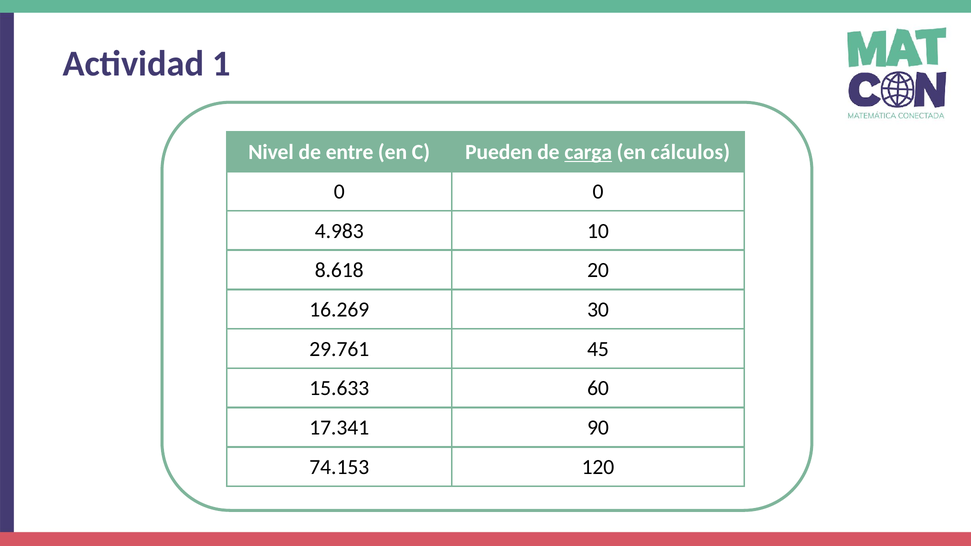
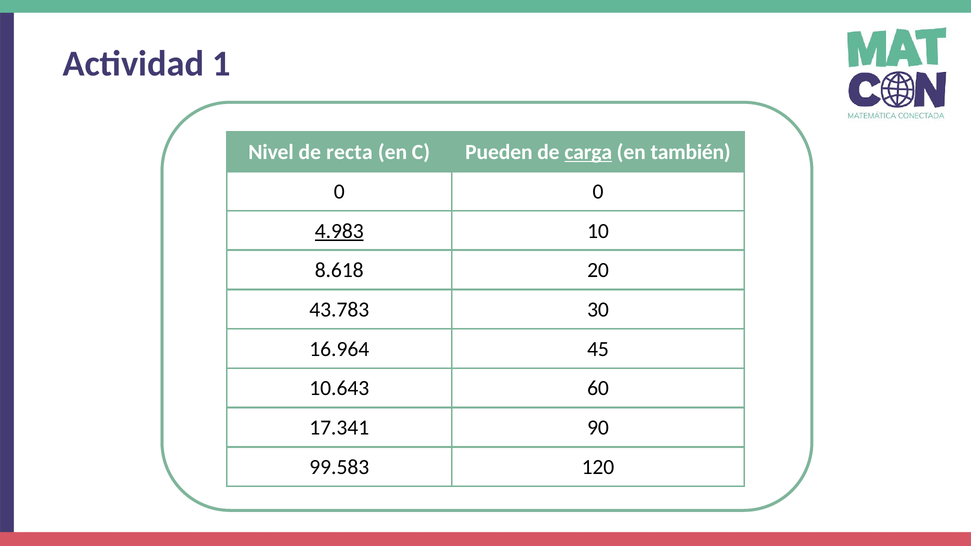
entre: entre -> recta (349, 152)
cálculos: cálculos -> también (691, 152)
4.983 underline: none -> present (339, 231)
16.269: 16.269 -> 43.783 (339, 310)
29.761: 29.761 -> 16.964 (339, 349)
15.633: 15.633 -> 10.643 (339, 389)
74.153: 74.153 -> 99.583 (339, 467)
